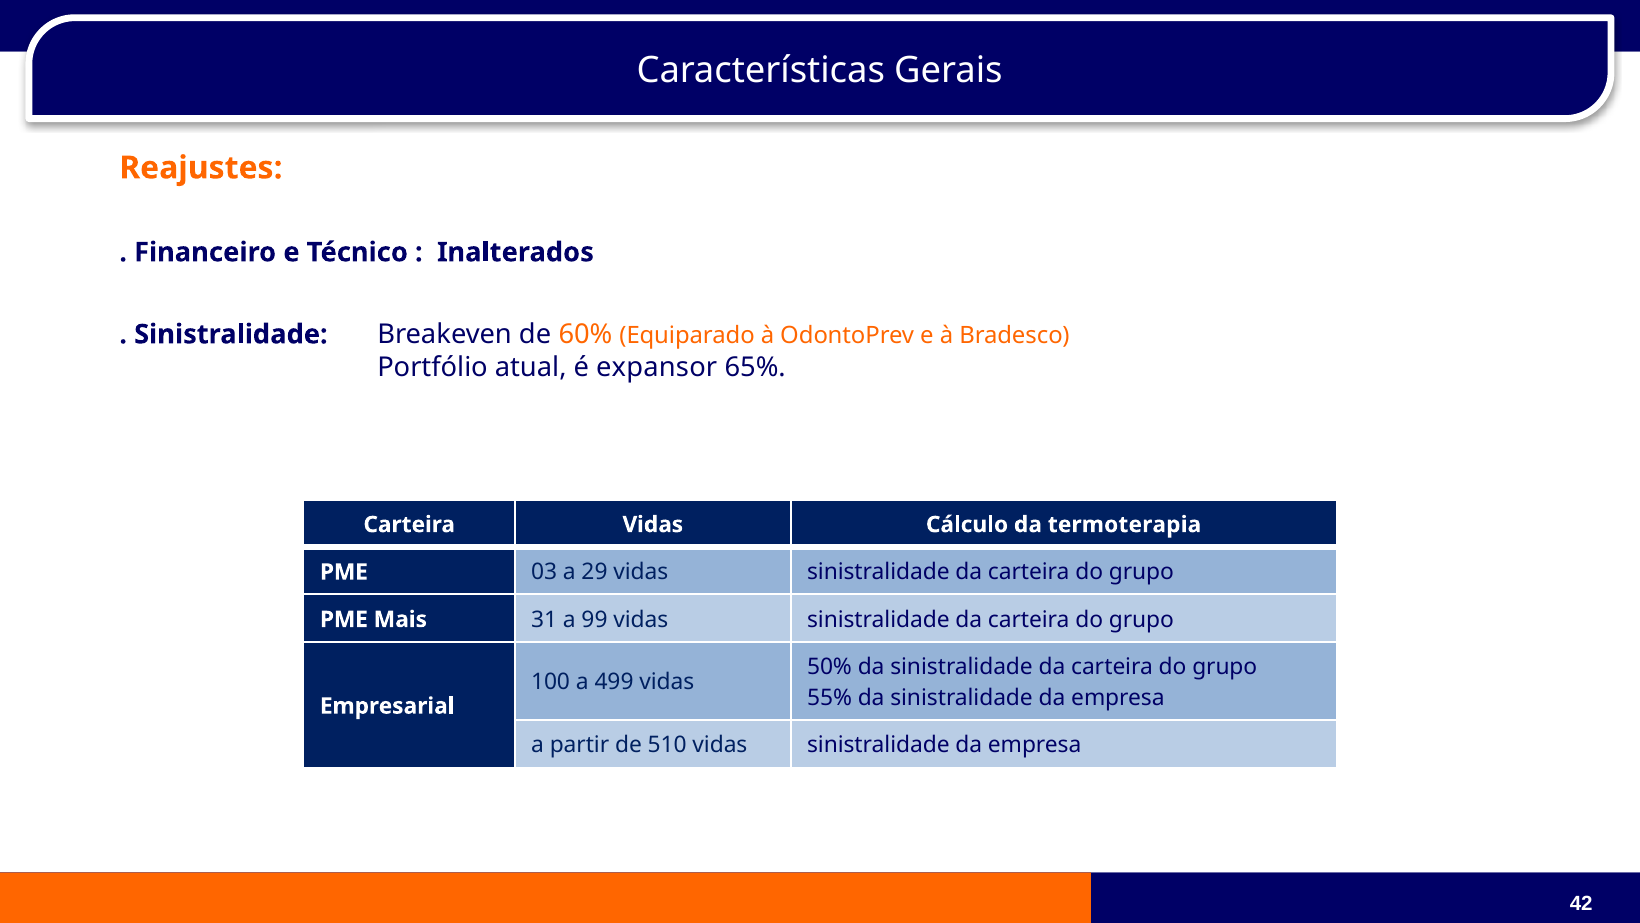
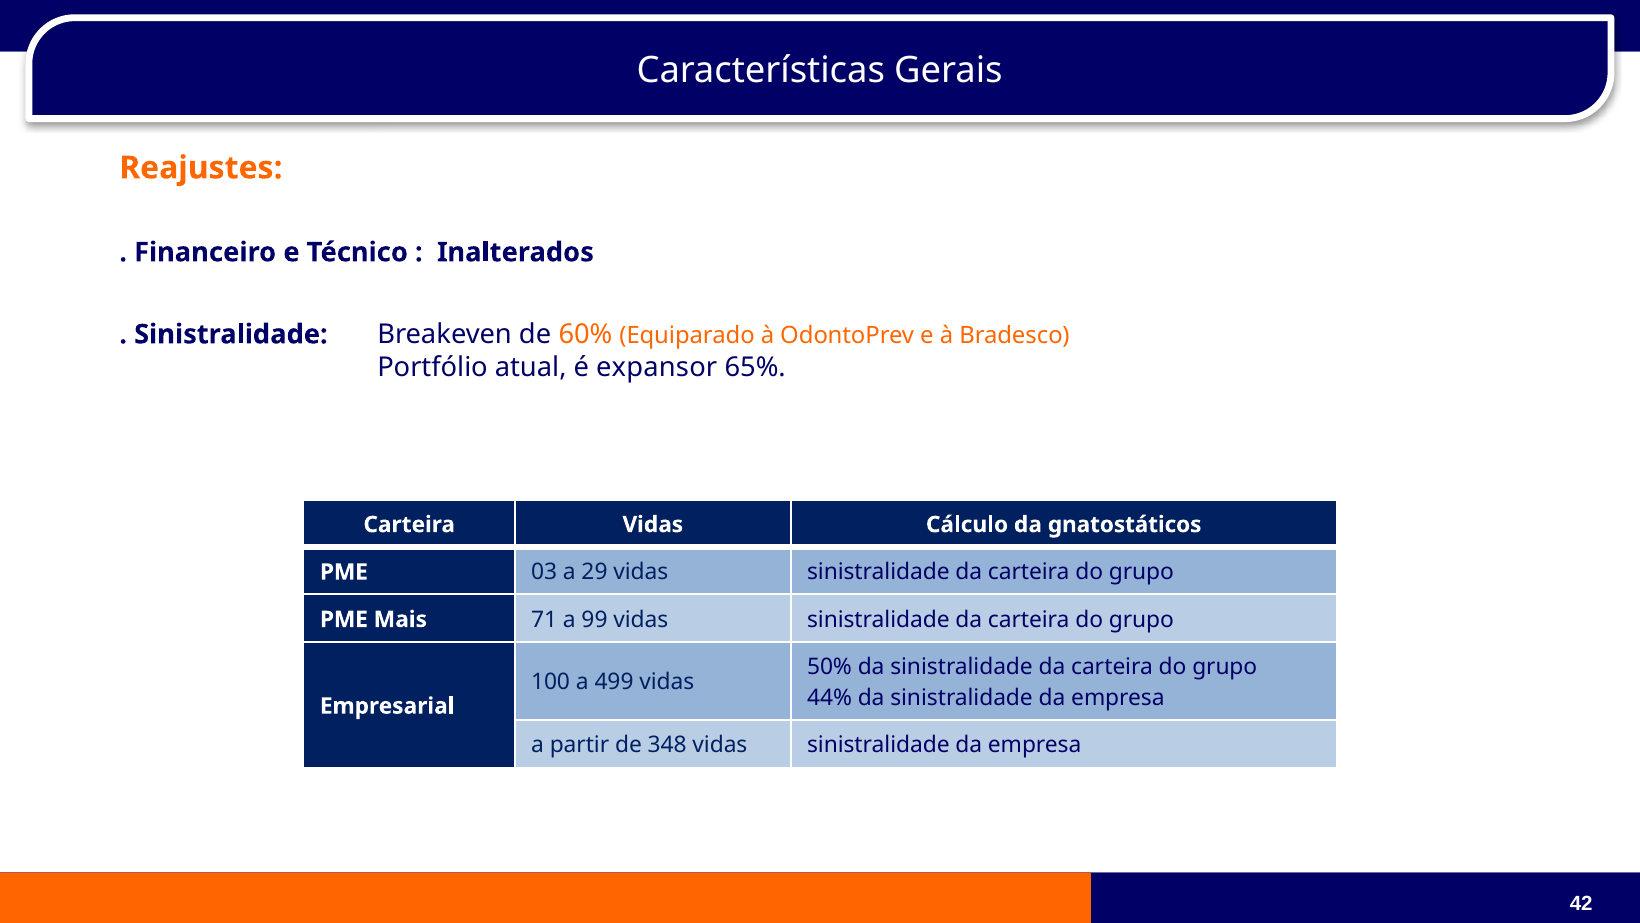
termoterapia: termoterapia -> gnatostáticos (1125, 524)
31: 31 -> 71 (544, 619)
55%: 55% -> 44% (830, 697)
510: 510 -> 348 (667, 745)
